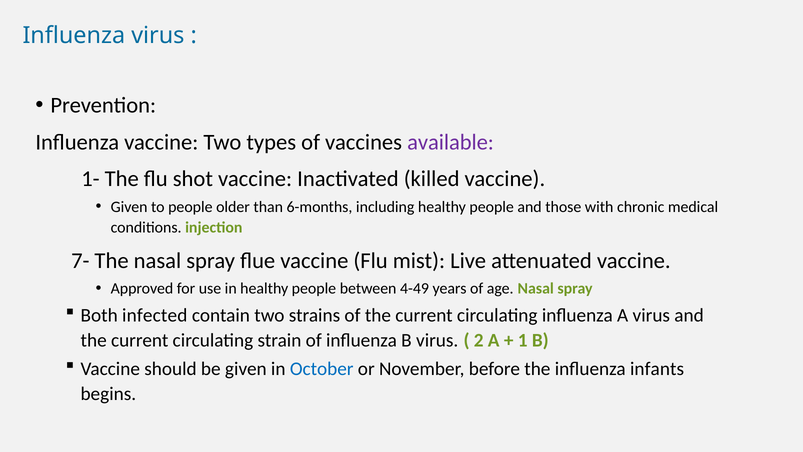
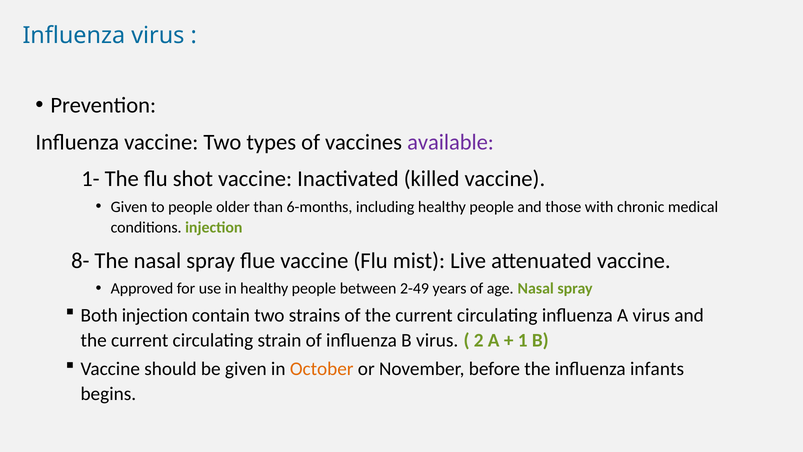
7-: 7- -> 8- (80, 260)
4-49: 4-49 -> 2-49 (415, 288)
Both infected: infected -> injection (155, 315)
October colour: blue -> orange (322, 369)
